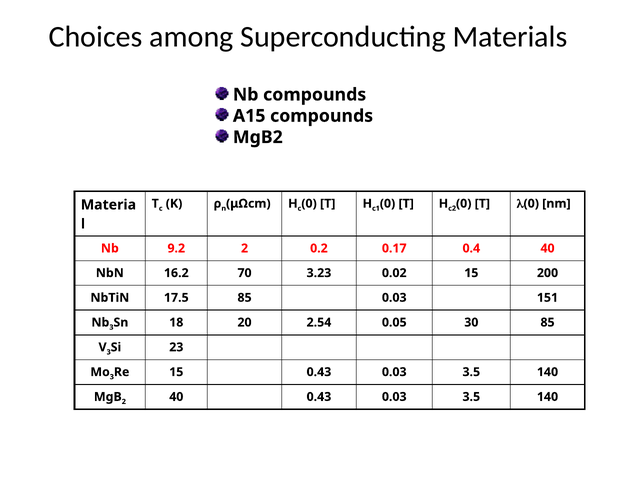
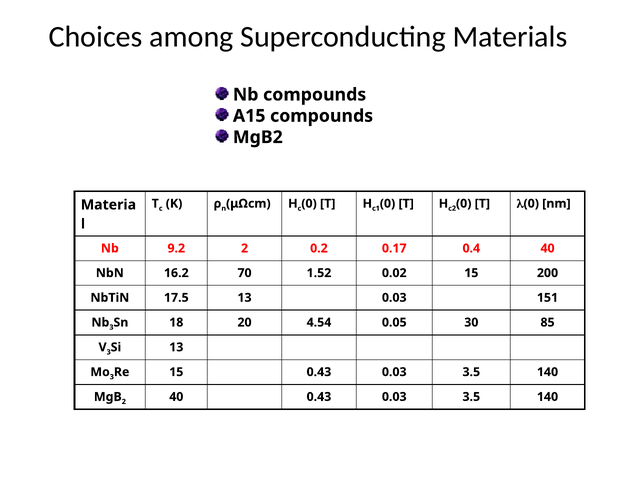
3.23: 3.23 -> 1.52 (319, 273)
17.5 85: 85 -> 13 (245, 298)
2.54: 2.54 -> 4.54 (319, 323)
23: 23 -> 13 (176, 348)
